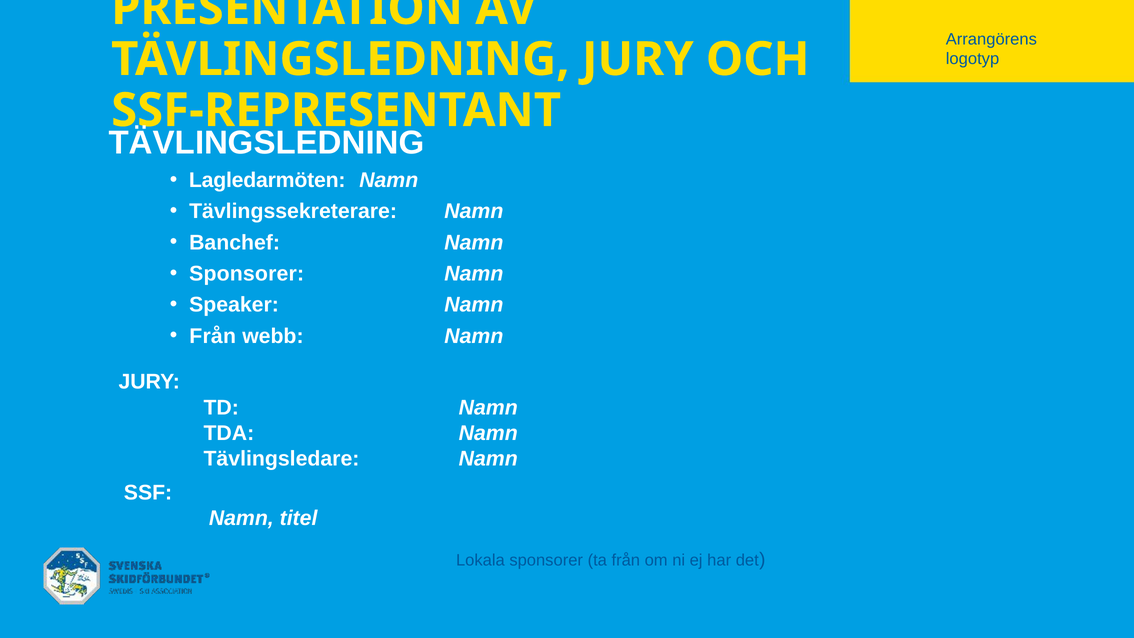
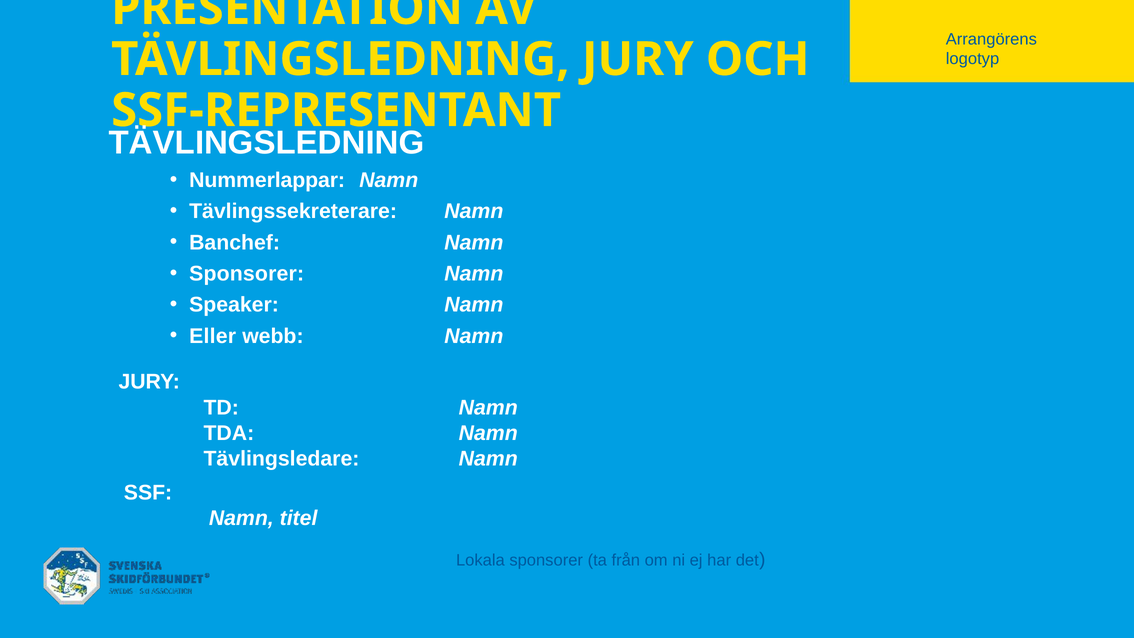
Lagledarmöten: Lagledarmöten -> Nummerlappar (267, 180)
Från: Från -> Eller (213, 336)
